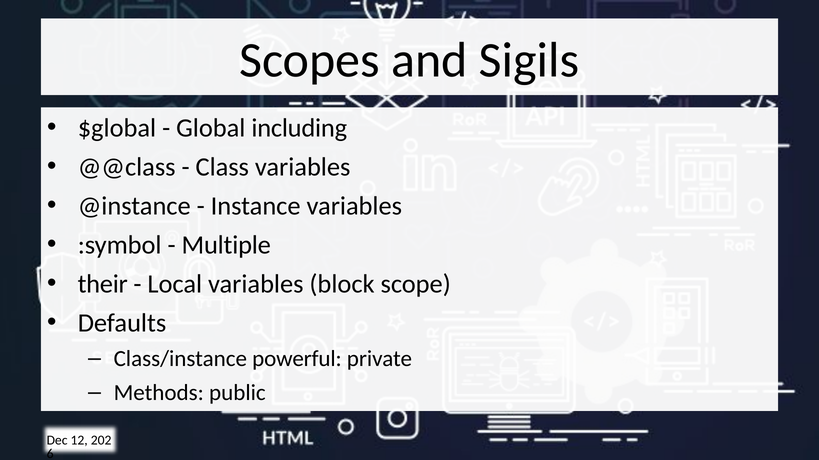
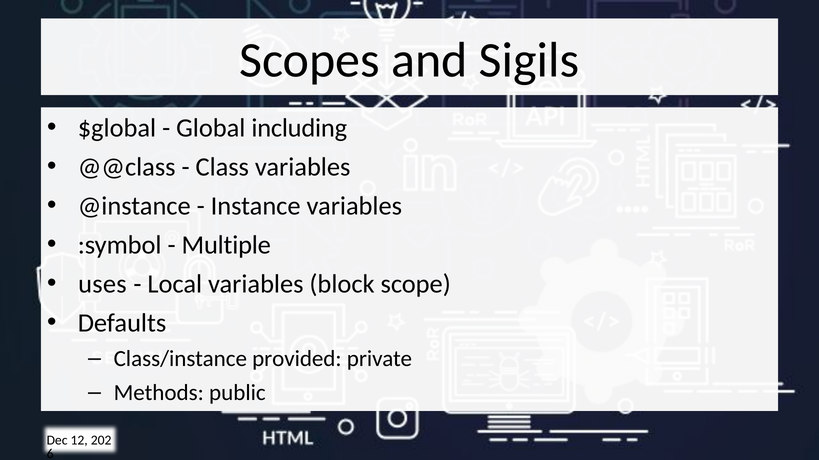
their: their -> uses (102, 284)
powerful: powerful -> provided (297, 359)
